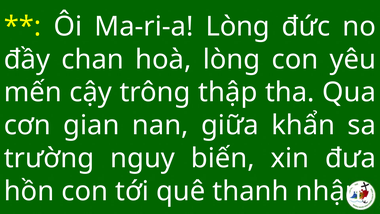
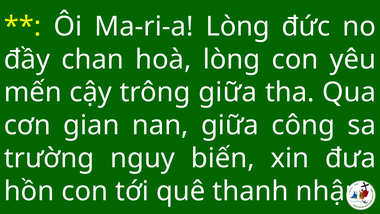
trông thập: thập -> giữa (228, 92)
khẩn: khẩn -> công (303, 125)
